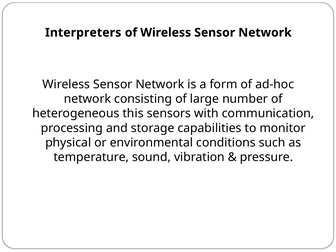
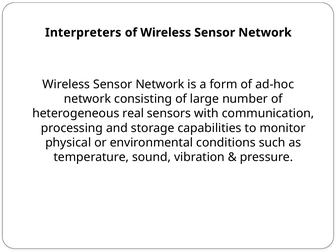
this: this -> real (133, 113)
